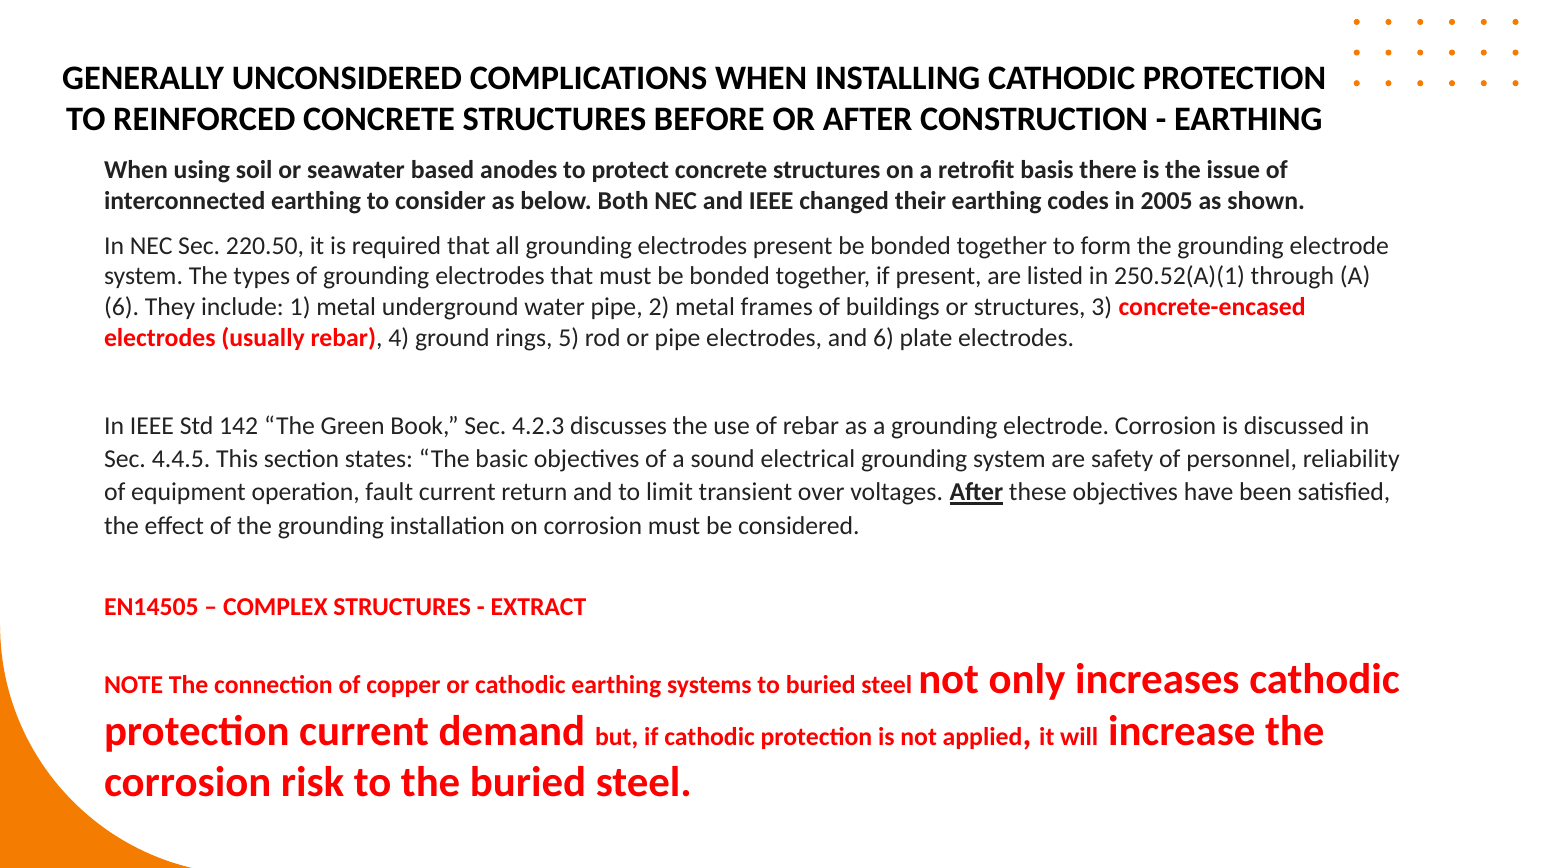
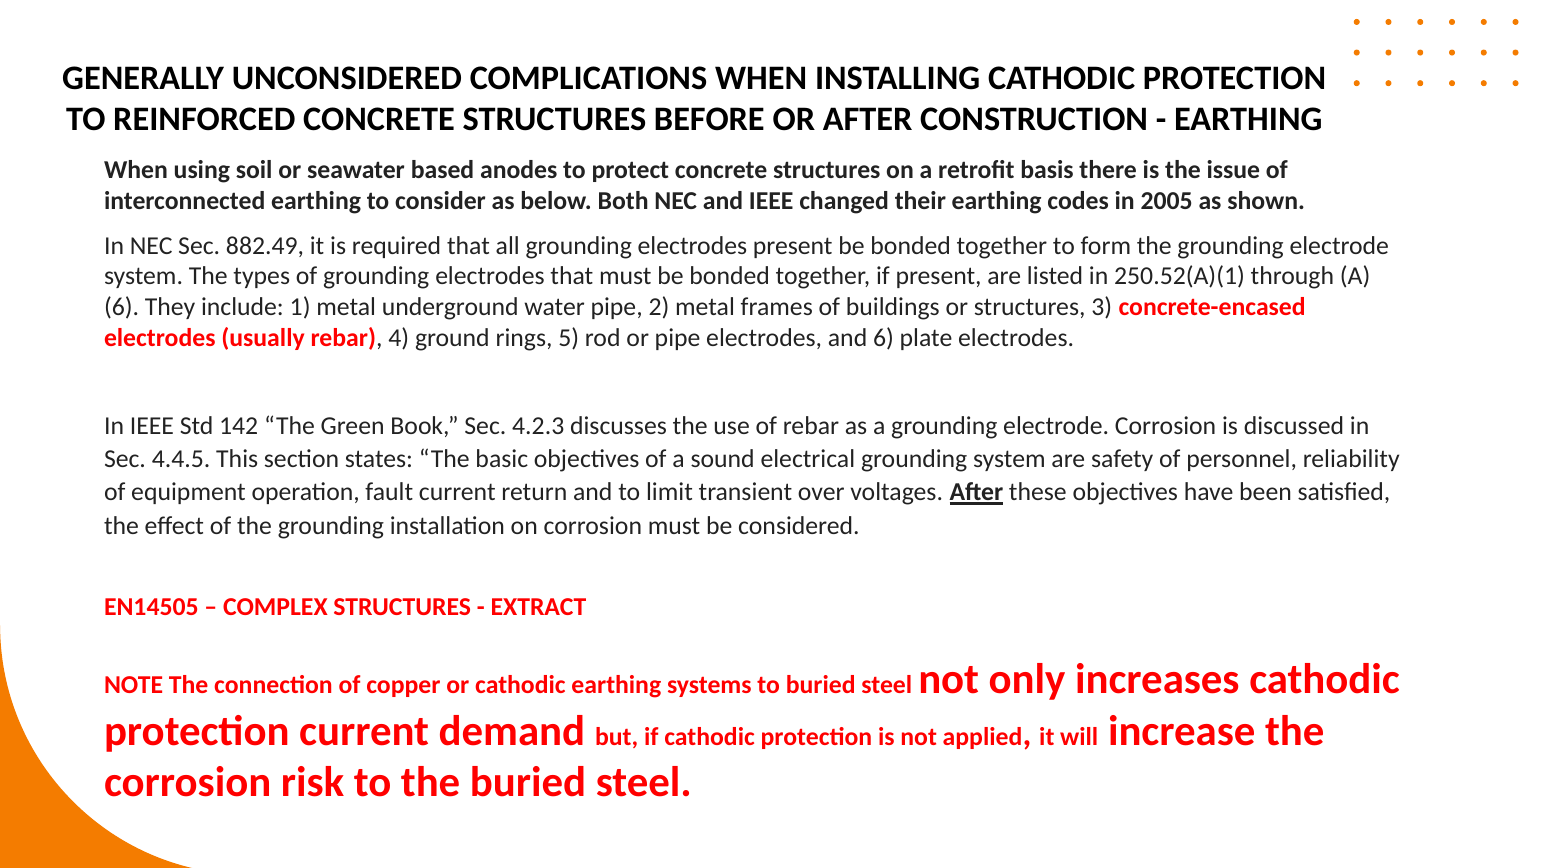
220.50: 220.50 -> 882.49 (265, 246)
